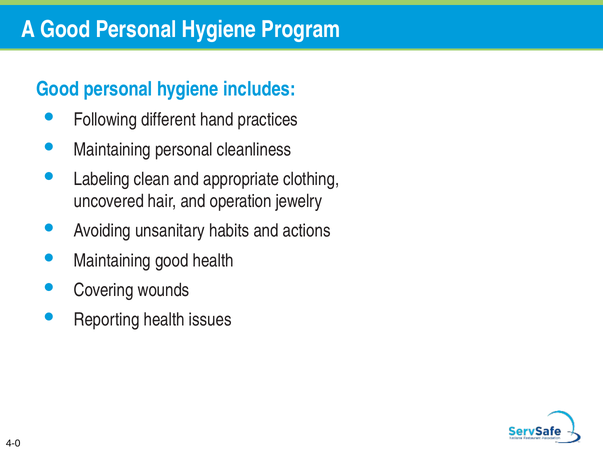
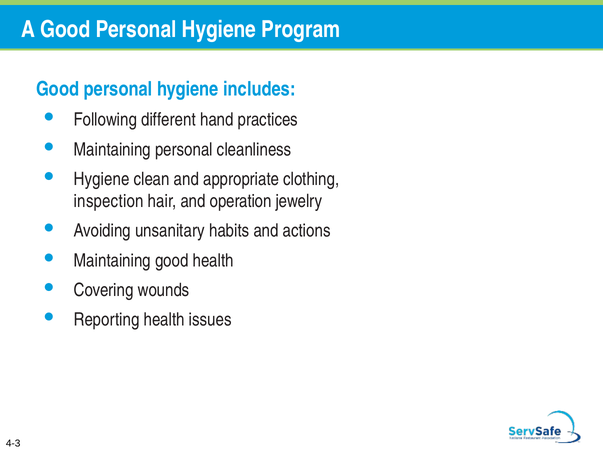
Labeling: Labeling -> Hygiene (102, 179)
uncovered: uncovered -> inspection (109, 201)
4-0: 4-0 -> 4-3 (13, 444)
